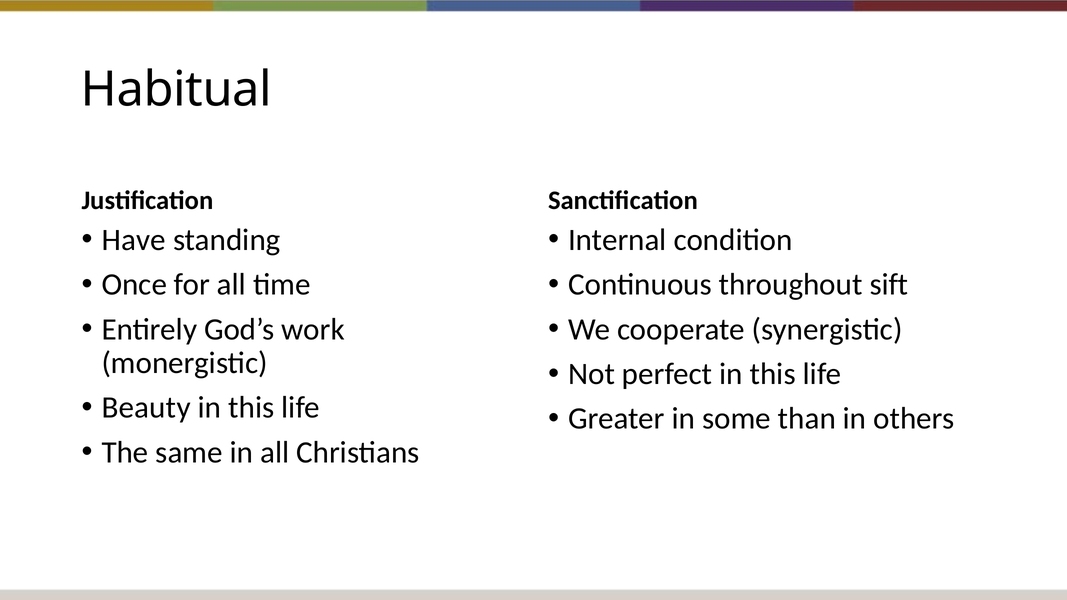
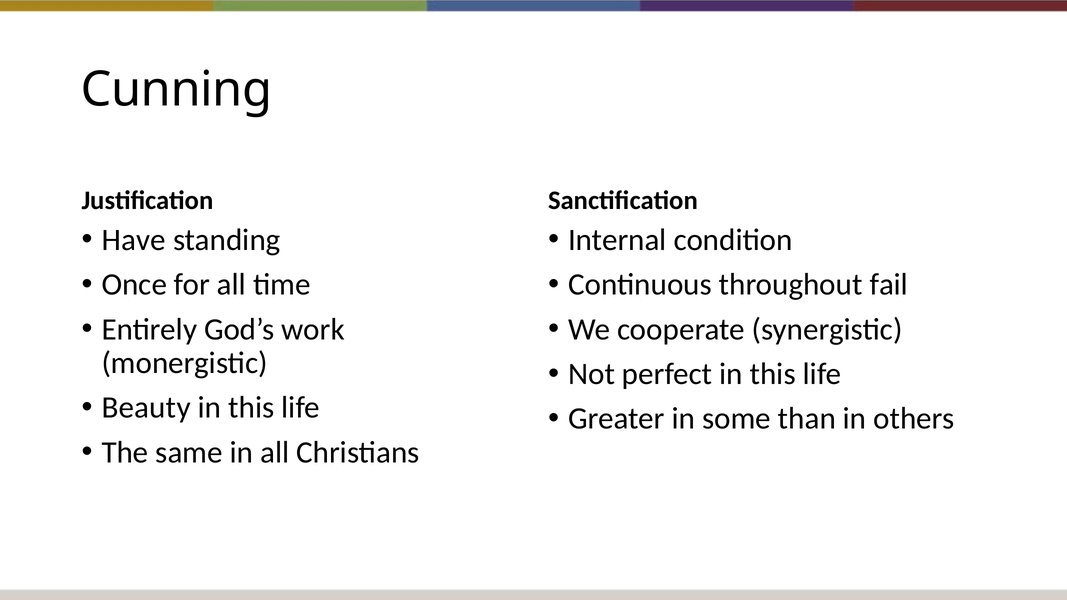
Habitual: Habitual -> Cunning (176, 90)
sift: sift -> fail (889, 285)
